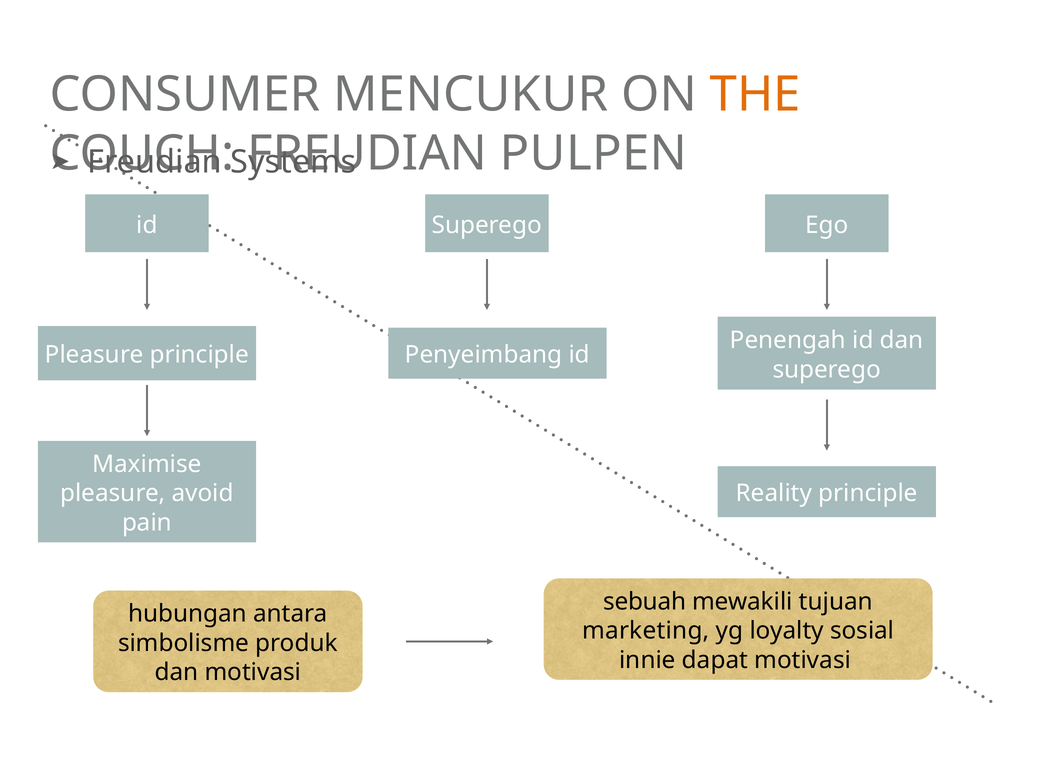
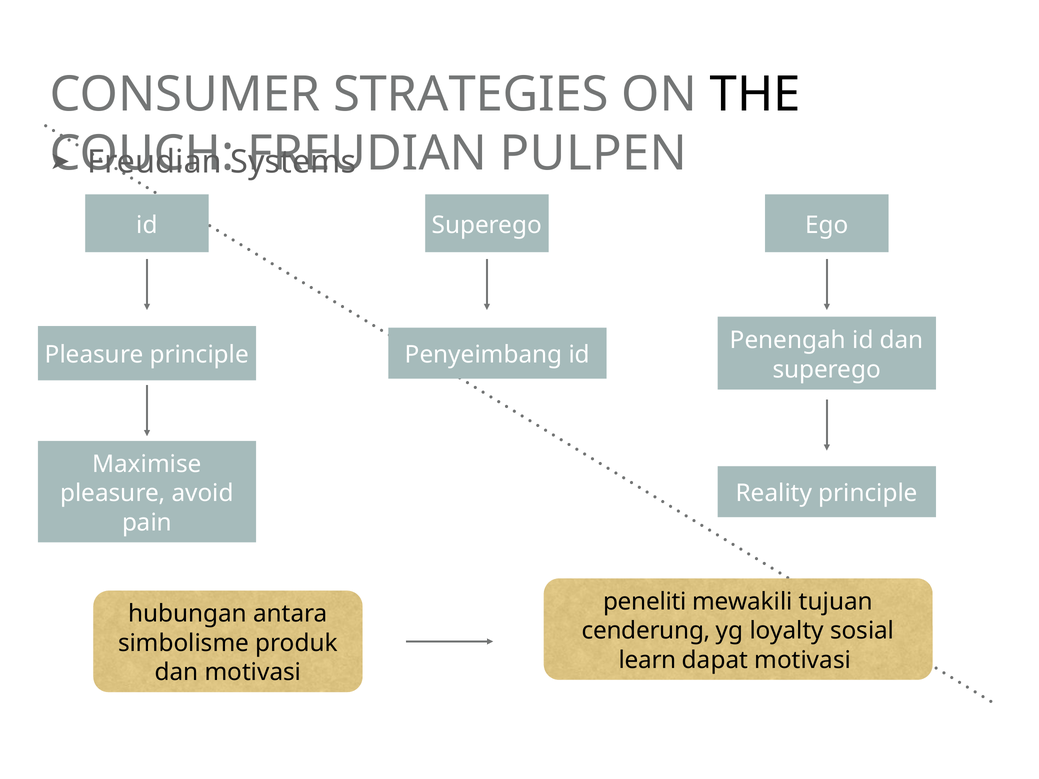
MENCUKUR: MENCUKUR -> STRATEGIES (471, 95)
THE colour: orange -> black (755, 95)
sebuah: sebuah -> peneliti (645, 602)
marketing: marketing -> cenderung (646, 631)
innie: innie -> learn (648, 660)
